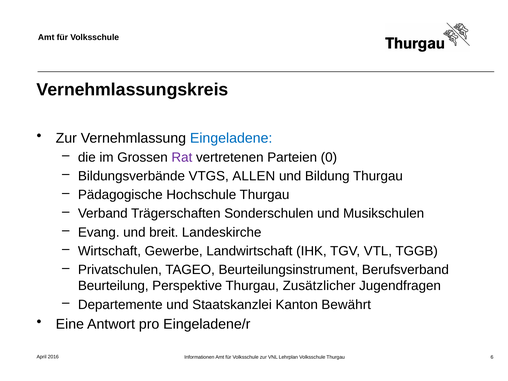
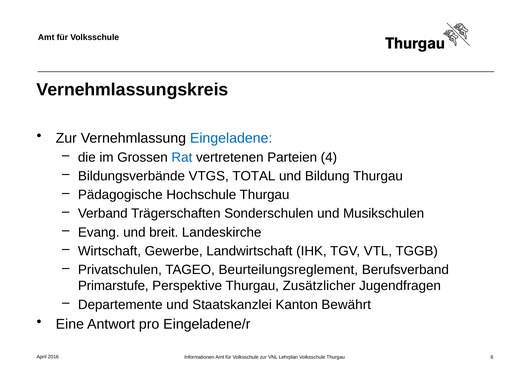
Rat colour: purple -> blue (182, 157)
0: 0 -> 4 (329, 157)
ALLEN: ALLEN -> TOTAL (254, 176)
Beurteilungsinstrument: Beurteilungsinstrument -> Beurteilungsreglement (288, 270)
Beurteilung: Beurteilung -> Primarstufe (113, 286)
